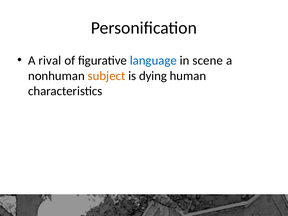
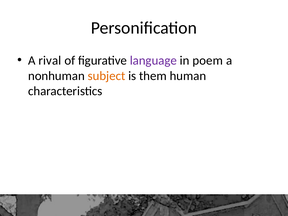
language colour: blue -> purple (153, 60)
scene: scene -> poem (208, 60)
dying: dying -> them (153, 76)
